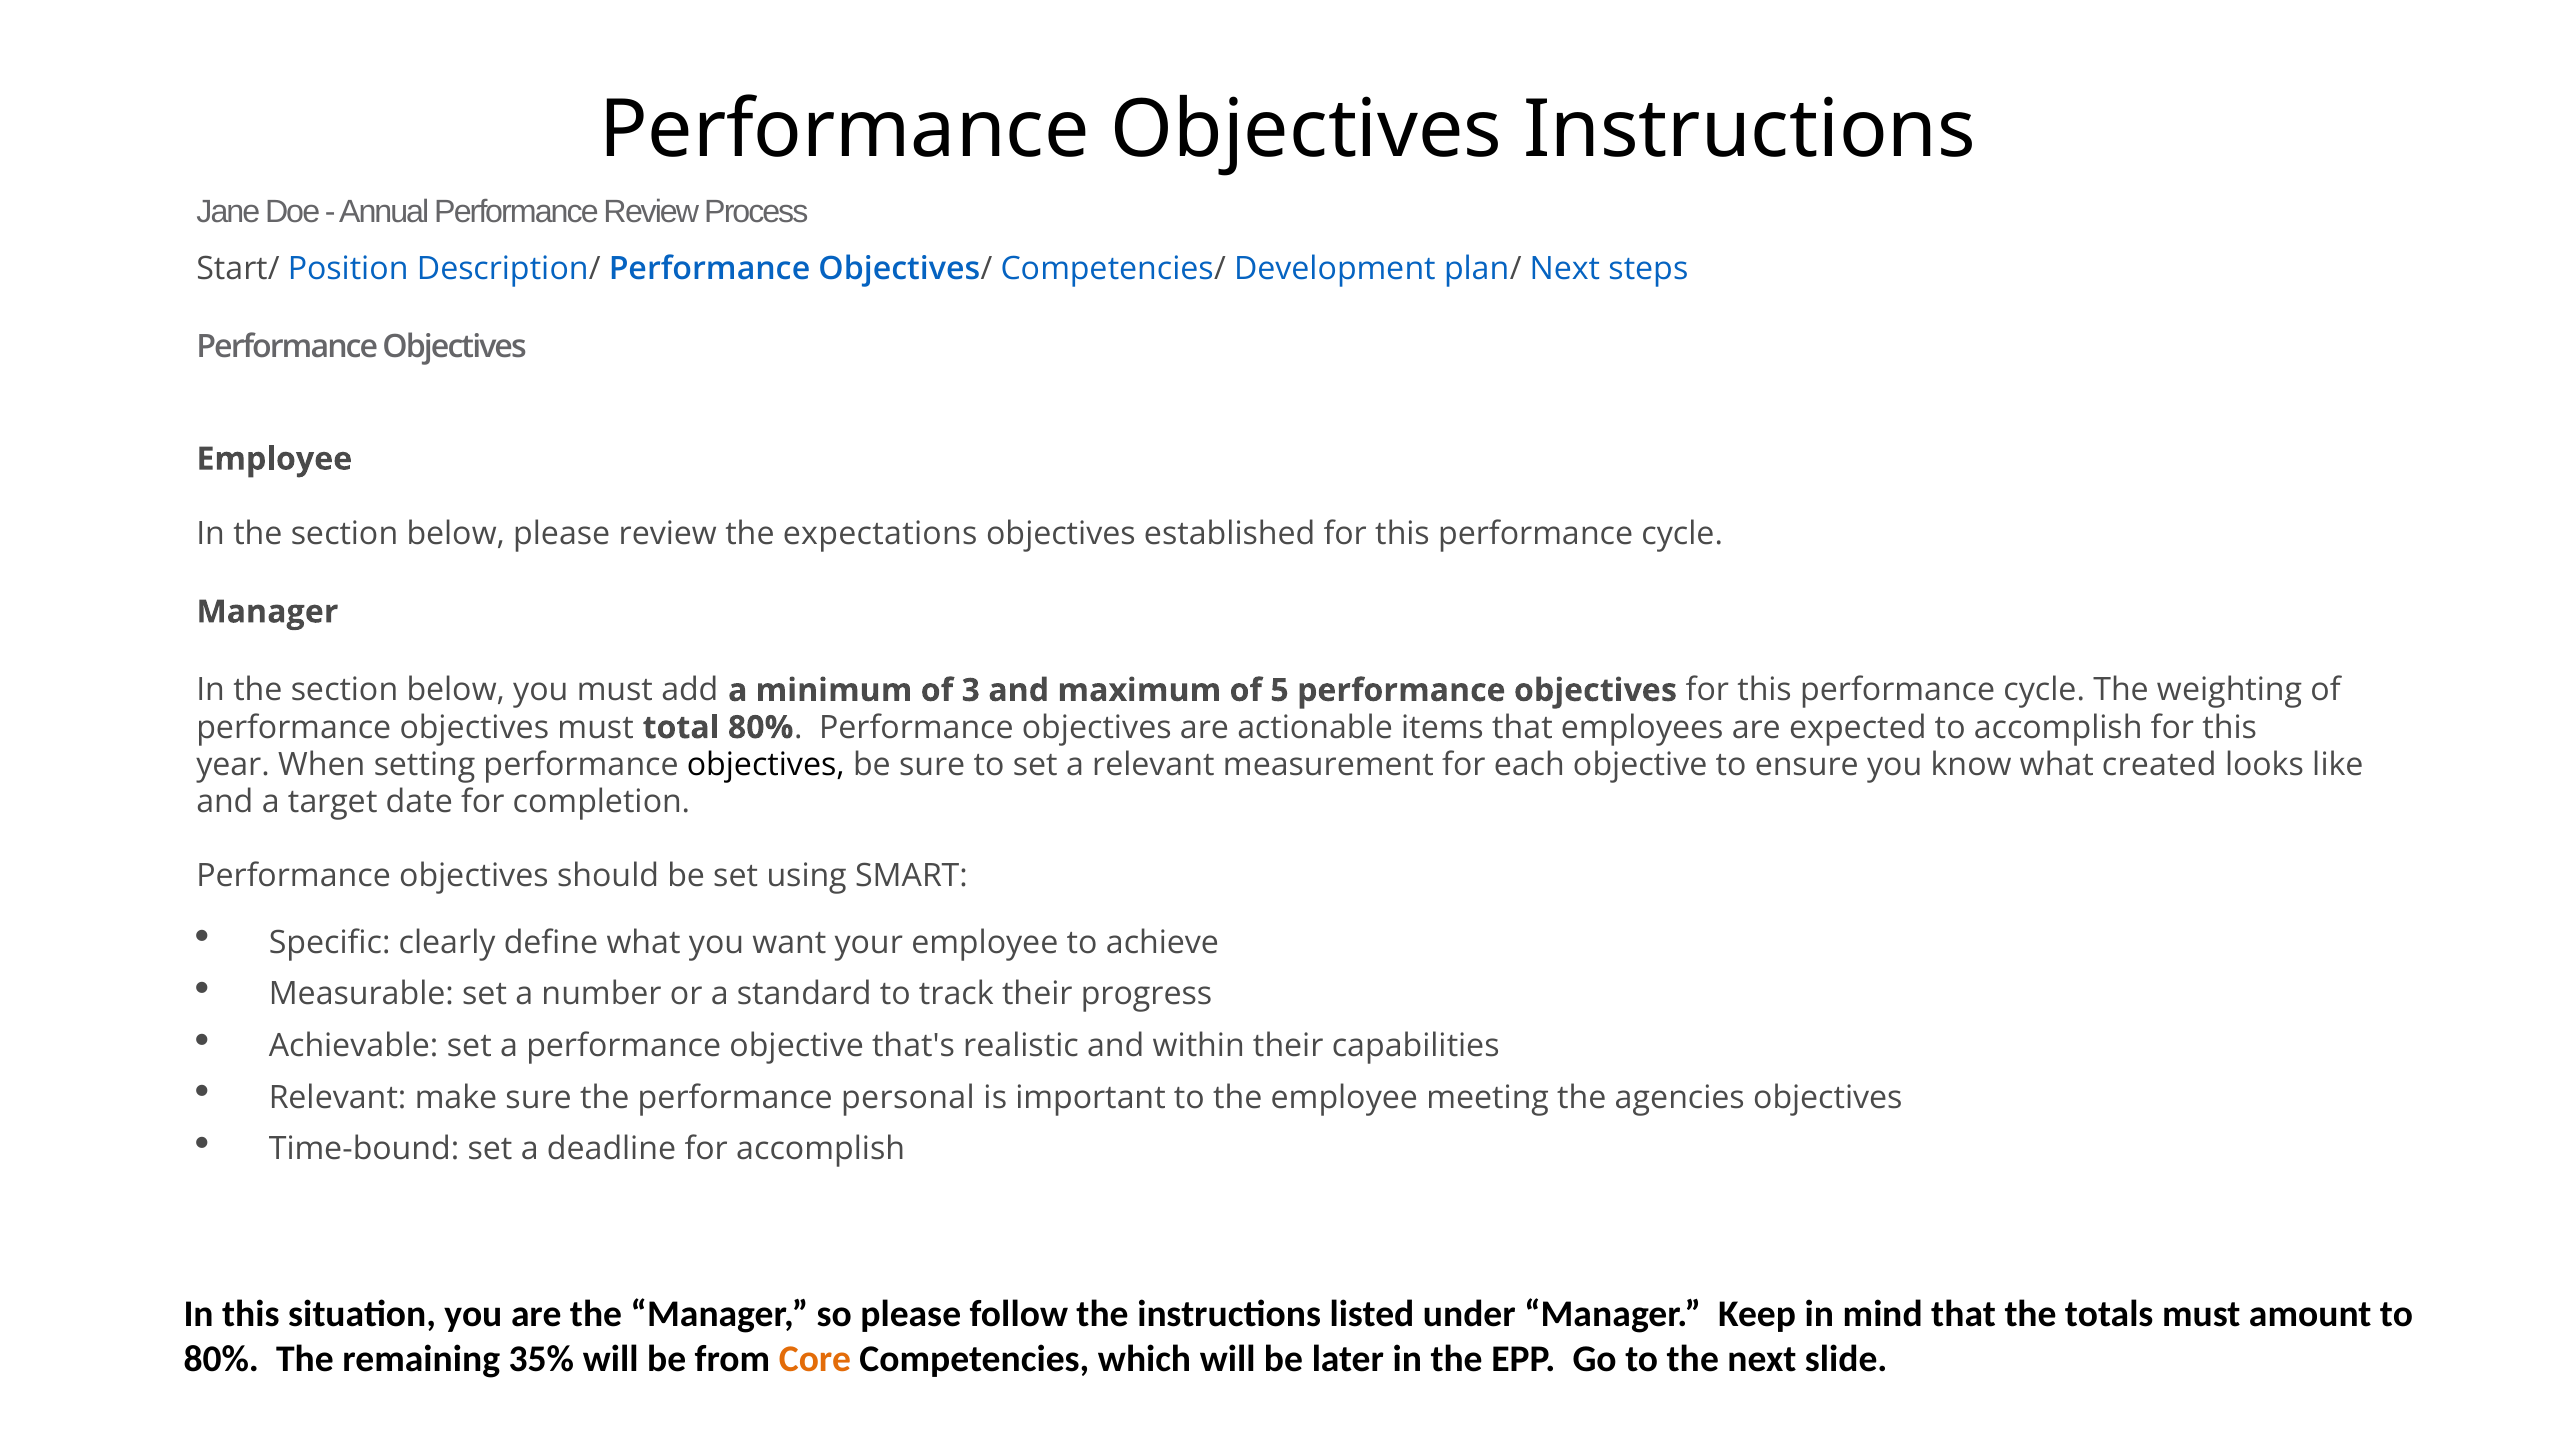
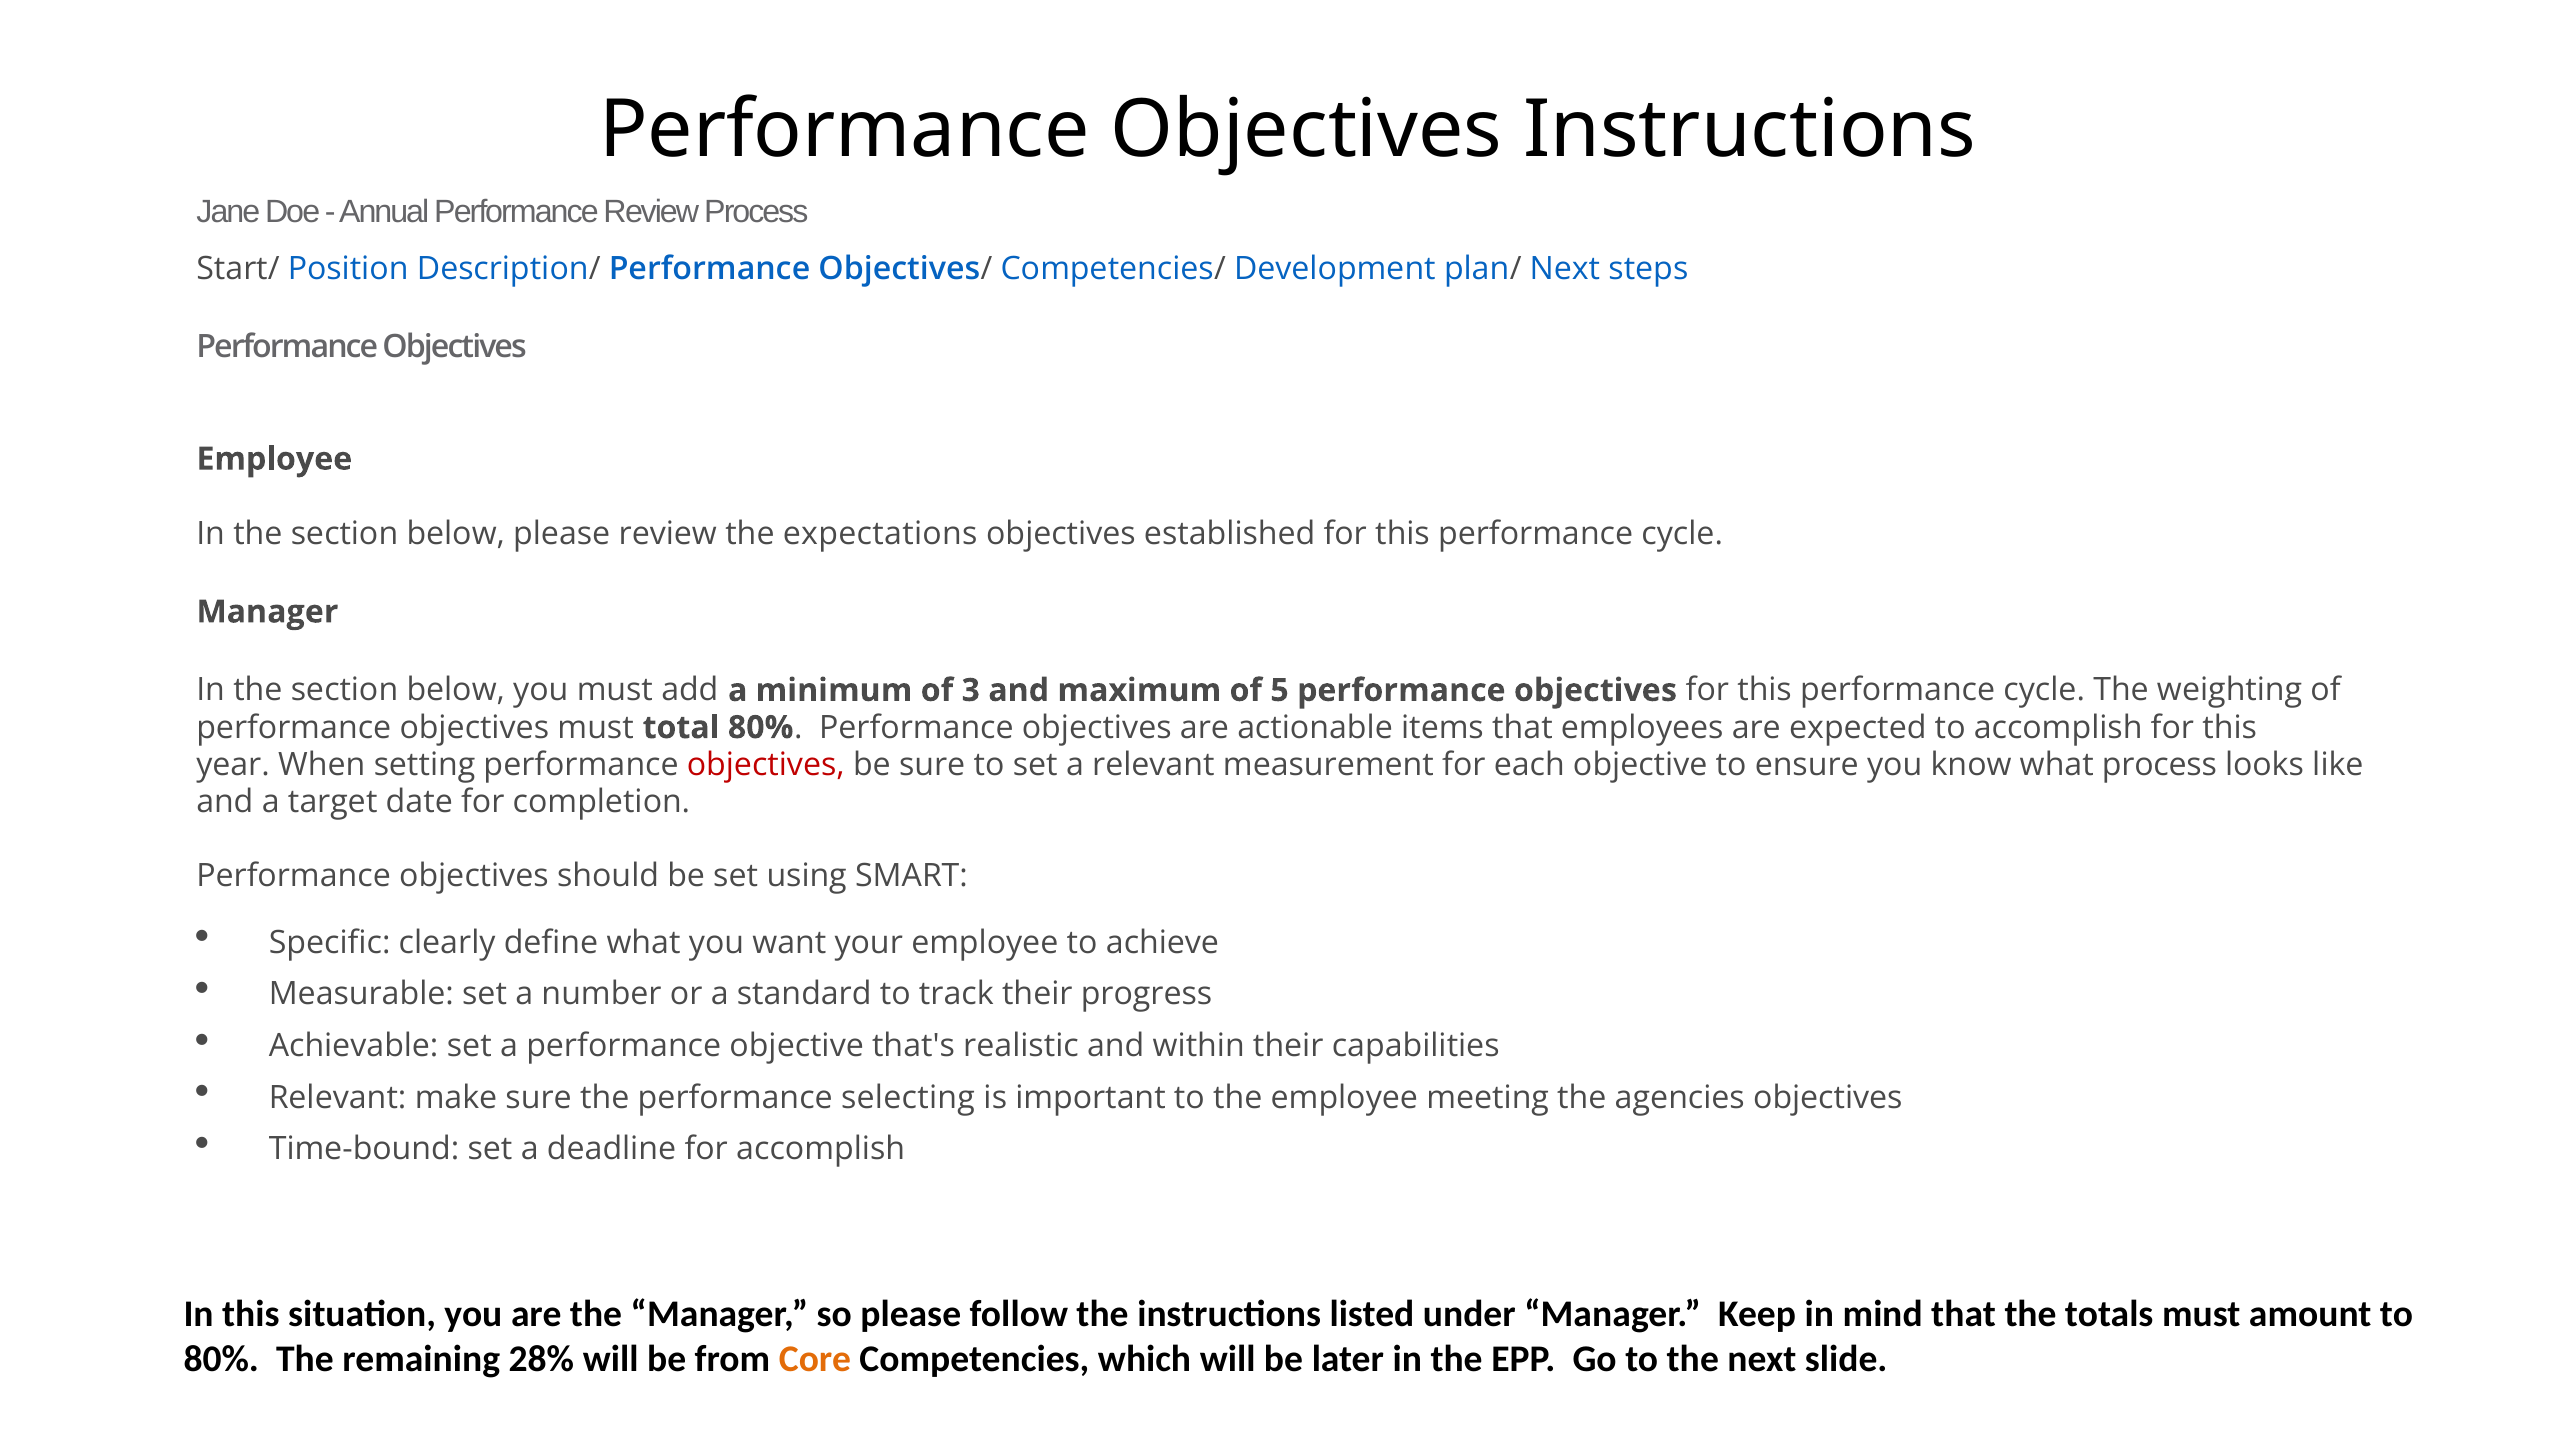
objectives colour: black -> red (766, 765)
what created: created -> process (2159, 765)
personal: personal -> selecting (908, 1097)
35%: 35% -> 28% (541, 1359)
